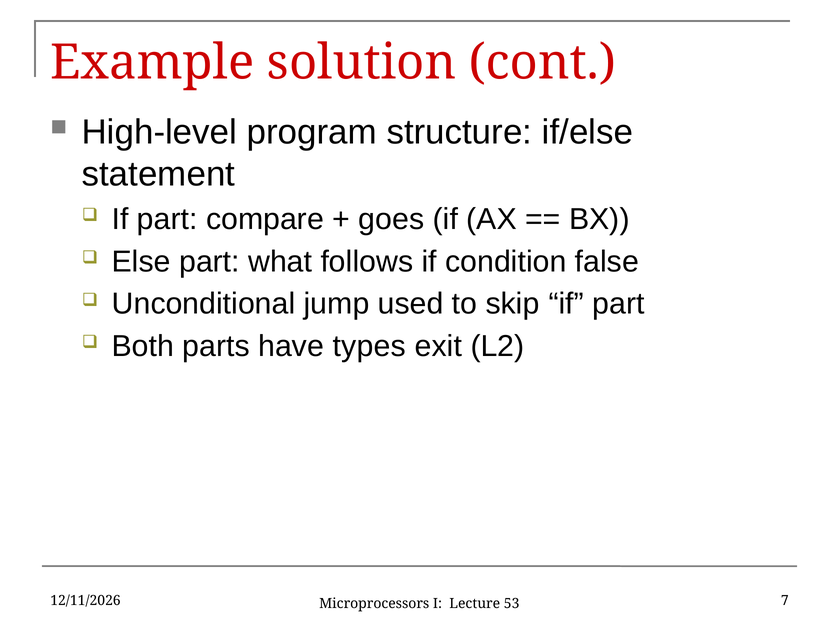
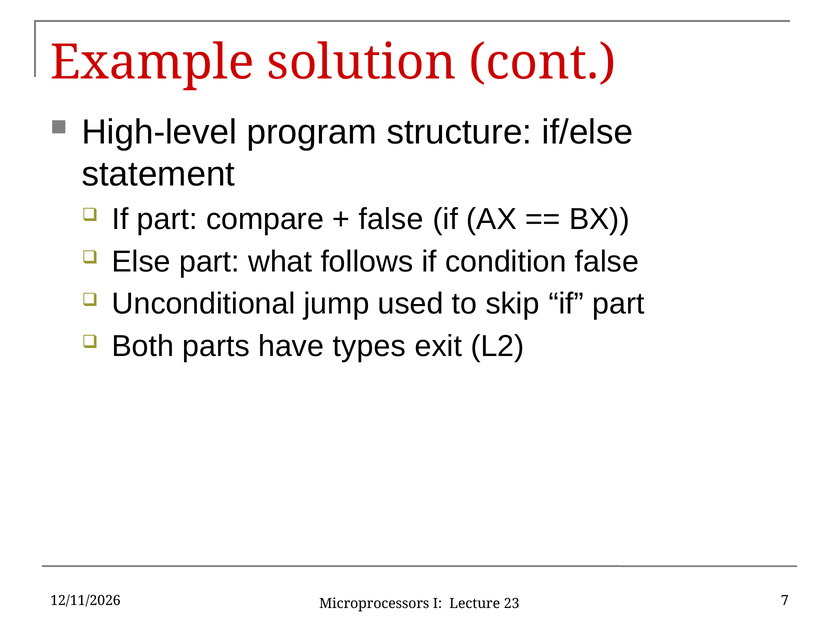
goes: goes -> false (391, 219)
53: 53 -> 23 (512, 604)
